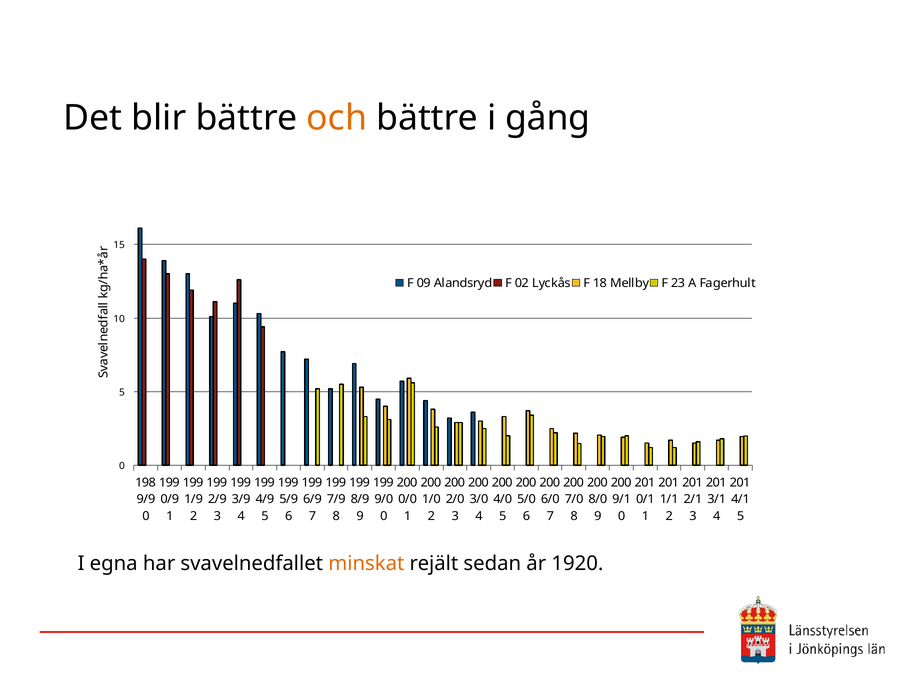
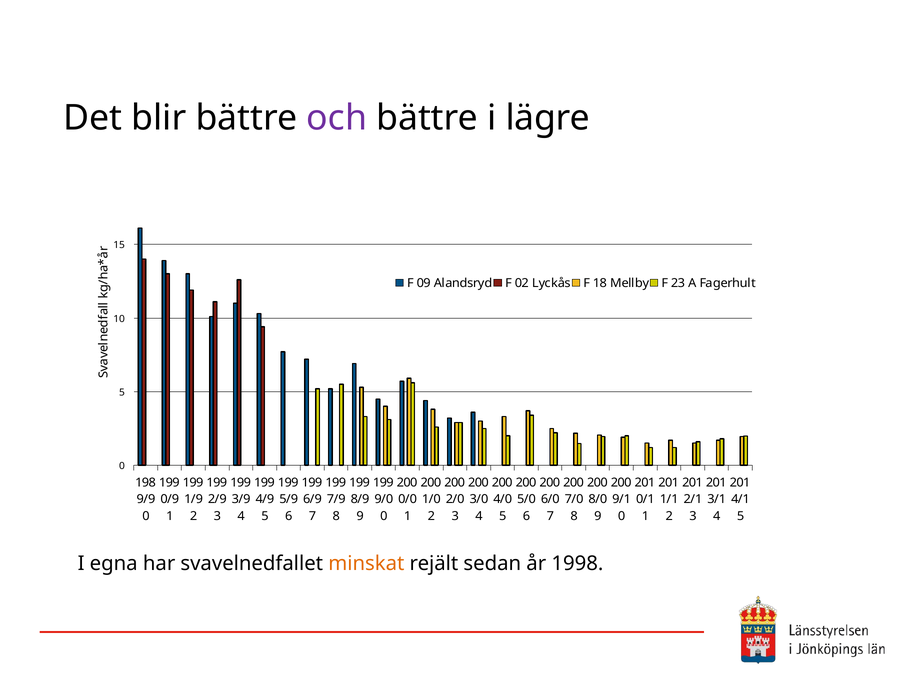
och colour: orange -> purple (337, 118)
gång: gång -> lägre (548, 118)
1920: 1920 -> 1998 (577, 564)
